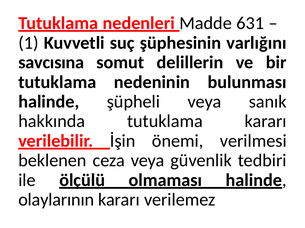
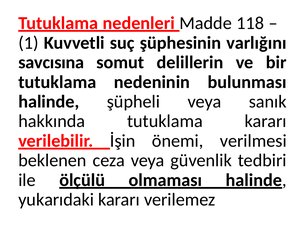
631: 631 -> 118 (250, 23)
olaylarının: olaylarının -> yukarıdaki (56, 200)
